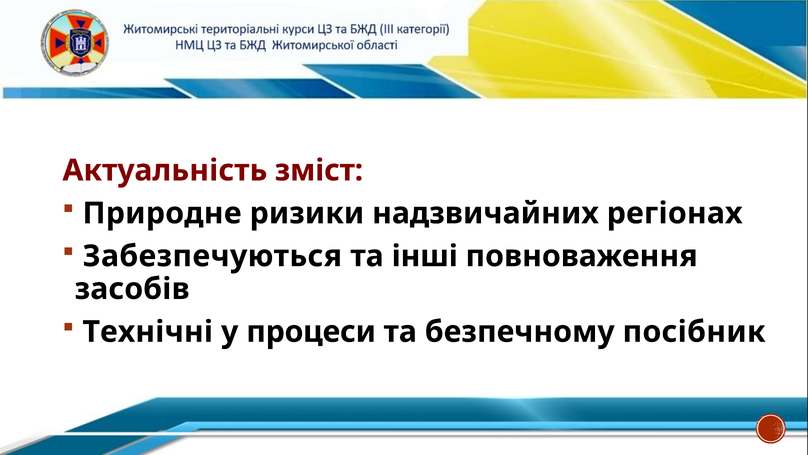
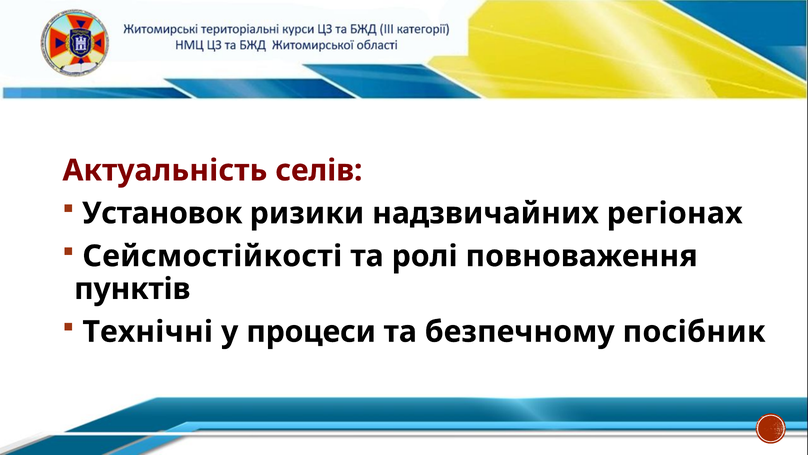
зміст: зміст -> селів (319, 170)
Природне: Природне -> Установок (162, 213)
Забезпечуються: Забезпечуються -> Сейсмостійкості (212, 256)
інші: інші -> ролі (425, 256)
засобів: засобів -> пунктів (132, 289)
